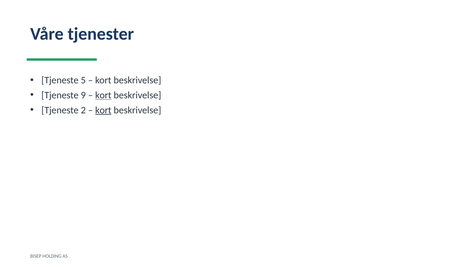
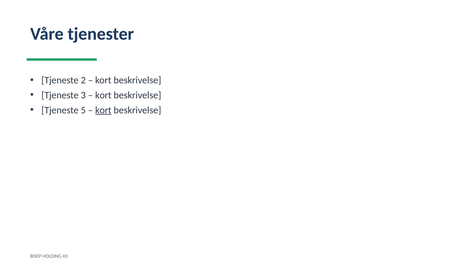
5: 5 -> 2 (83, 80)
9: 9 -> 3 (83, 95)
kort underline: present -> none (103, 95)
2: 2 -> 5 (83, 110)
